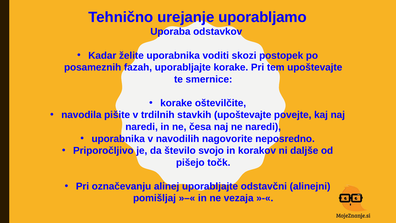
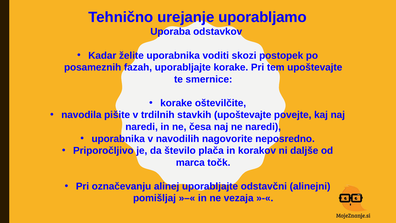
svojo: svojo -> plača (211, 150)
pišejo: pišejo -> marca (190, 162)
